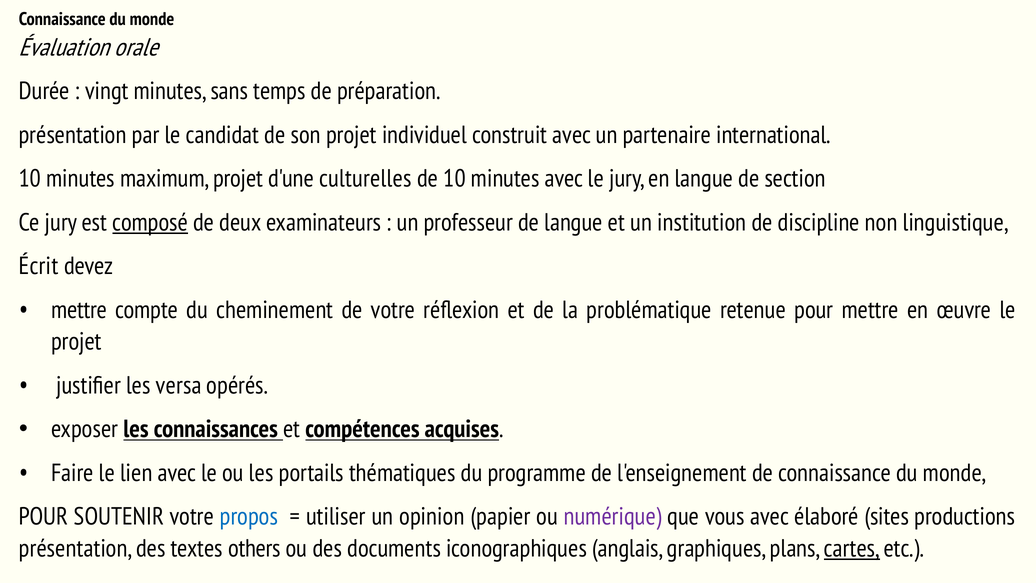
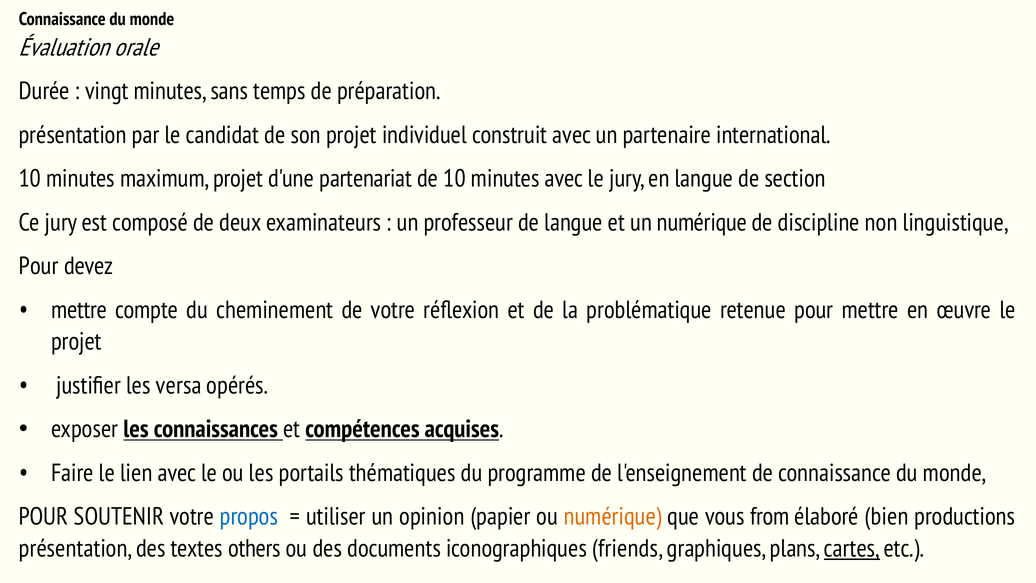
culturelles: culturelles -> partenariat (366, 179)
composé underline: present -> none (150, 222)
un institution: institution -> numérique (702, 222)
Écrit: Écrit -> Pour (39, 266)
numérique colour: purple -> orange (613, 516)
vous avec: avec -> from (770, 516)
sites: sites -> bien (887, 516)
anglais: anglais -> friends (628, 548)
